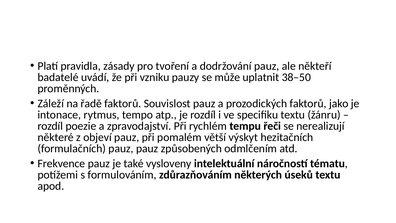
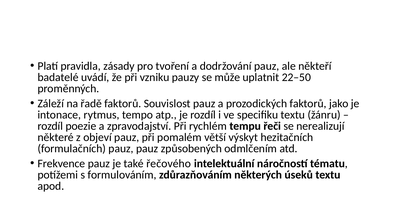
38–50: 38–50 -> 22–50 (296, 77)
vysloveny: vysloveny -> řečového (169, 163)
